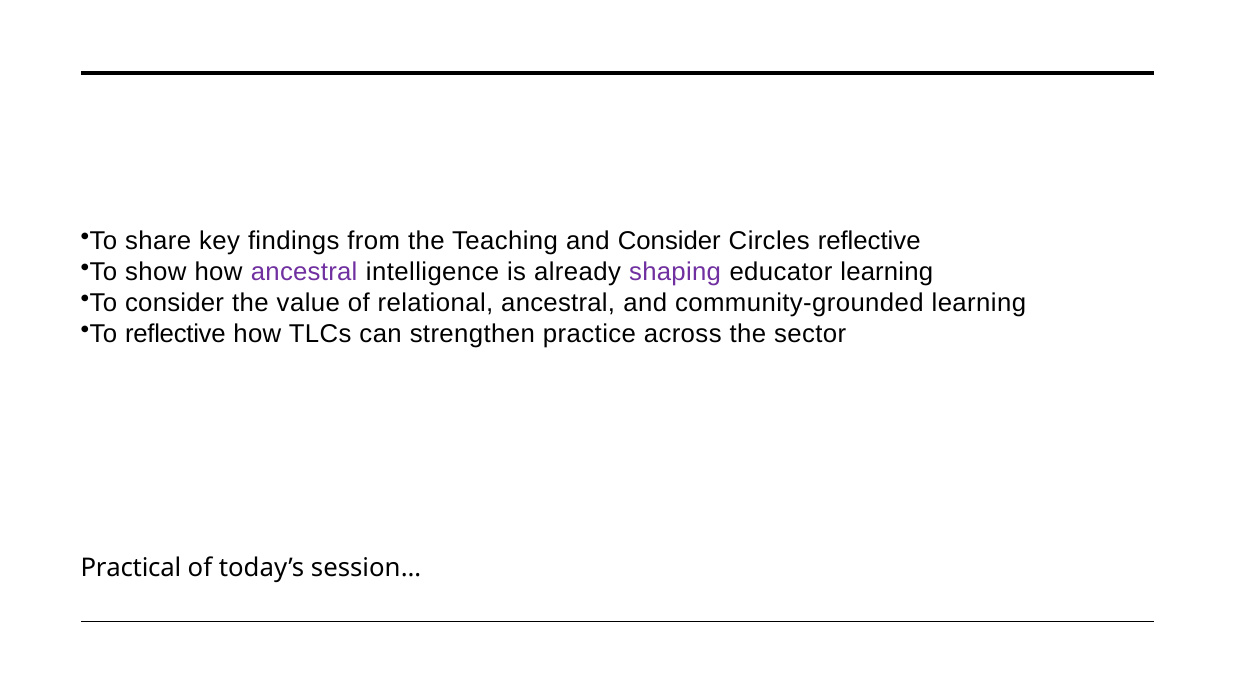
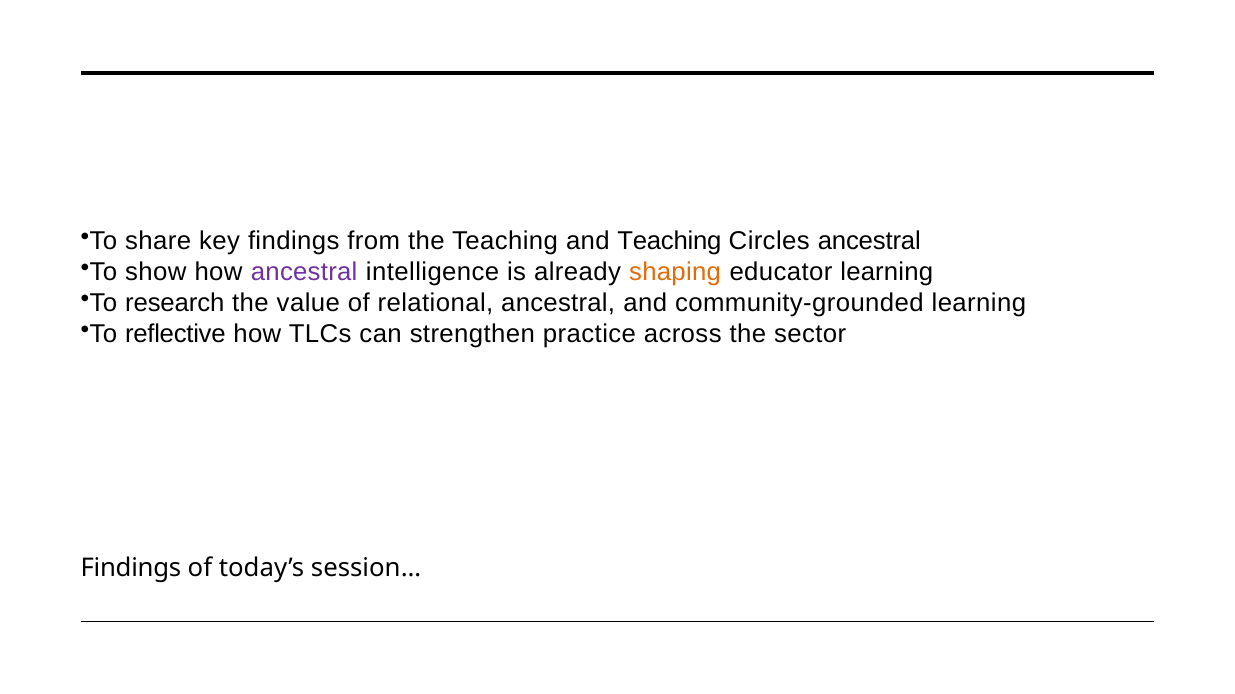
and Consider: Consider -> Teaching (669, 242)
Circles reflective: reflective -> ancestral (869, 242)
shaping colour: purple -> orange (675, 273)
To consider: consider -> research (175, 304)
Practical: Practical -> Findings (131, 568)
